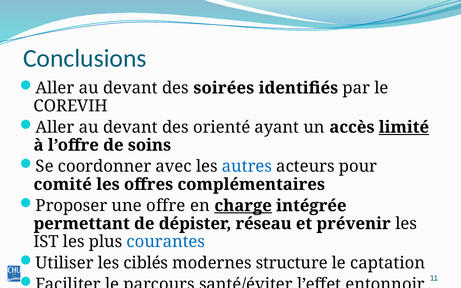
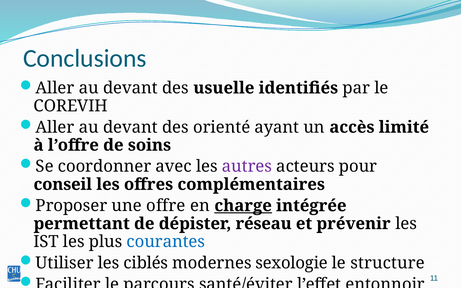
soirées: soirées -> usuelle (224, 88)
limité underline: present -> none (404, 127)
autres colour: blue -> purple (247, 167)
comité: comité -> conseil (63, 184)
structure: structure -> sexologie (292, 263)
captation: captation -> structure (388, 263)
